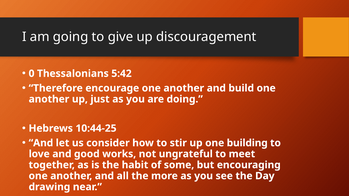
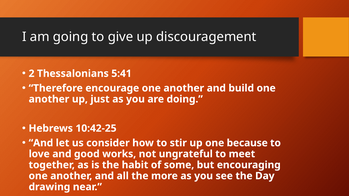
0: 0 -> 2 (32, 74)
5:42: 5:42 -> 5:41 (122, 74)
10:44-25: 10:44-25 -> 10:42-25 (96, 129)
building: building -> because (247, 143)
